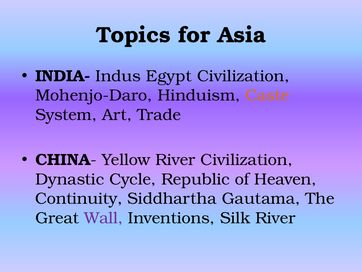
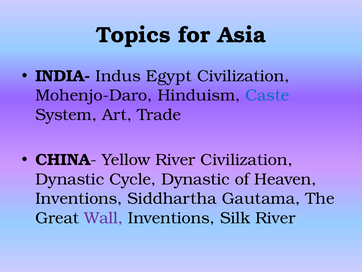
Caste colour: orange -> blue (267, 95)
Cycle Republic: Republic -> Dynastic (196, 179)
Continuity: Continuity -> Inventions (79, 198)
